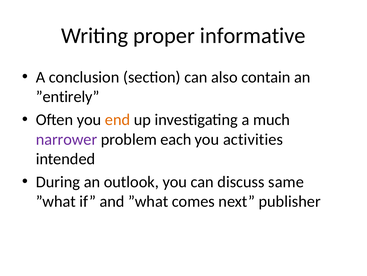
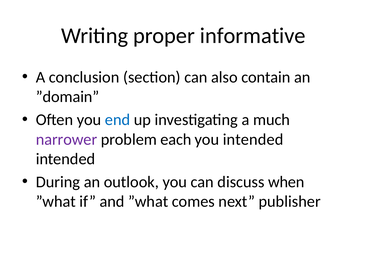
”entirely: ”entirely -> ”domain (68, 97)
end colour: orange -> blue (118, 119)
you activities: activities -> intended (253, 139)
same: same -> when (286, 181)
